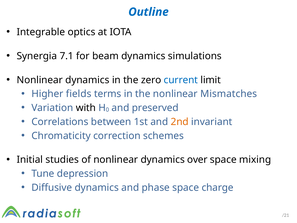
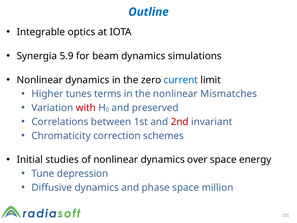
7.1: 7.1 -> 5.9 (67, 56)
fields: fields -> tunes (79, 94)
with colour: black -> red (86, 108)
2nd colour: orange -> red (180, 122)
mixing: mixing -> energy (255, 160)
charge: charge -> million (218, 187)
